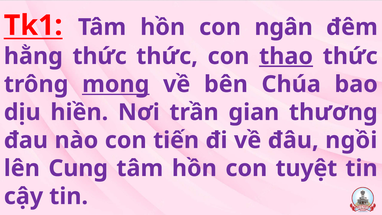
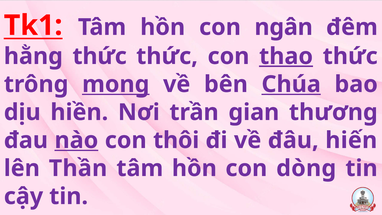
Chúa underline: none -> present (291, 84)
nào underline: none -> present (76, 140)
tiến: tiến -> thôi (176, 140)
ngồi: ngồi -> hiến (351, 140)
Cung: Cung -> Thần (78, 168)
tuyệt: tuyệt -> dòng (306, 168)
